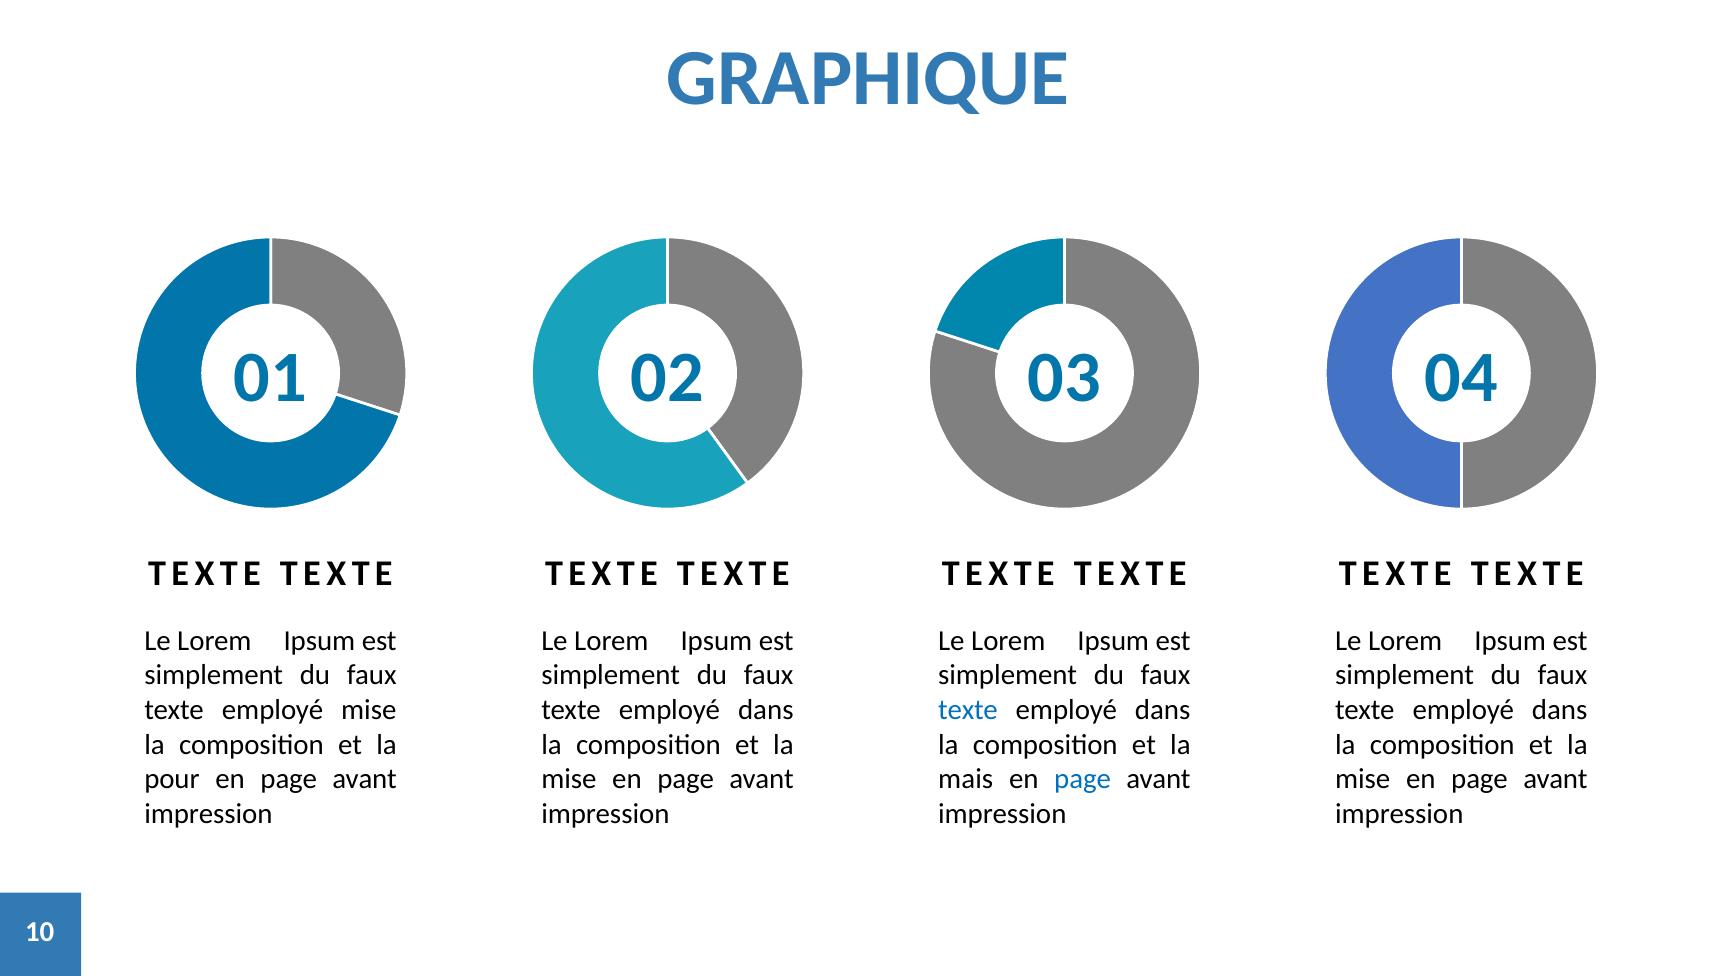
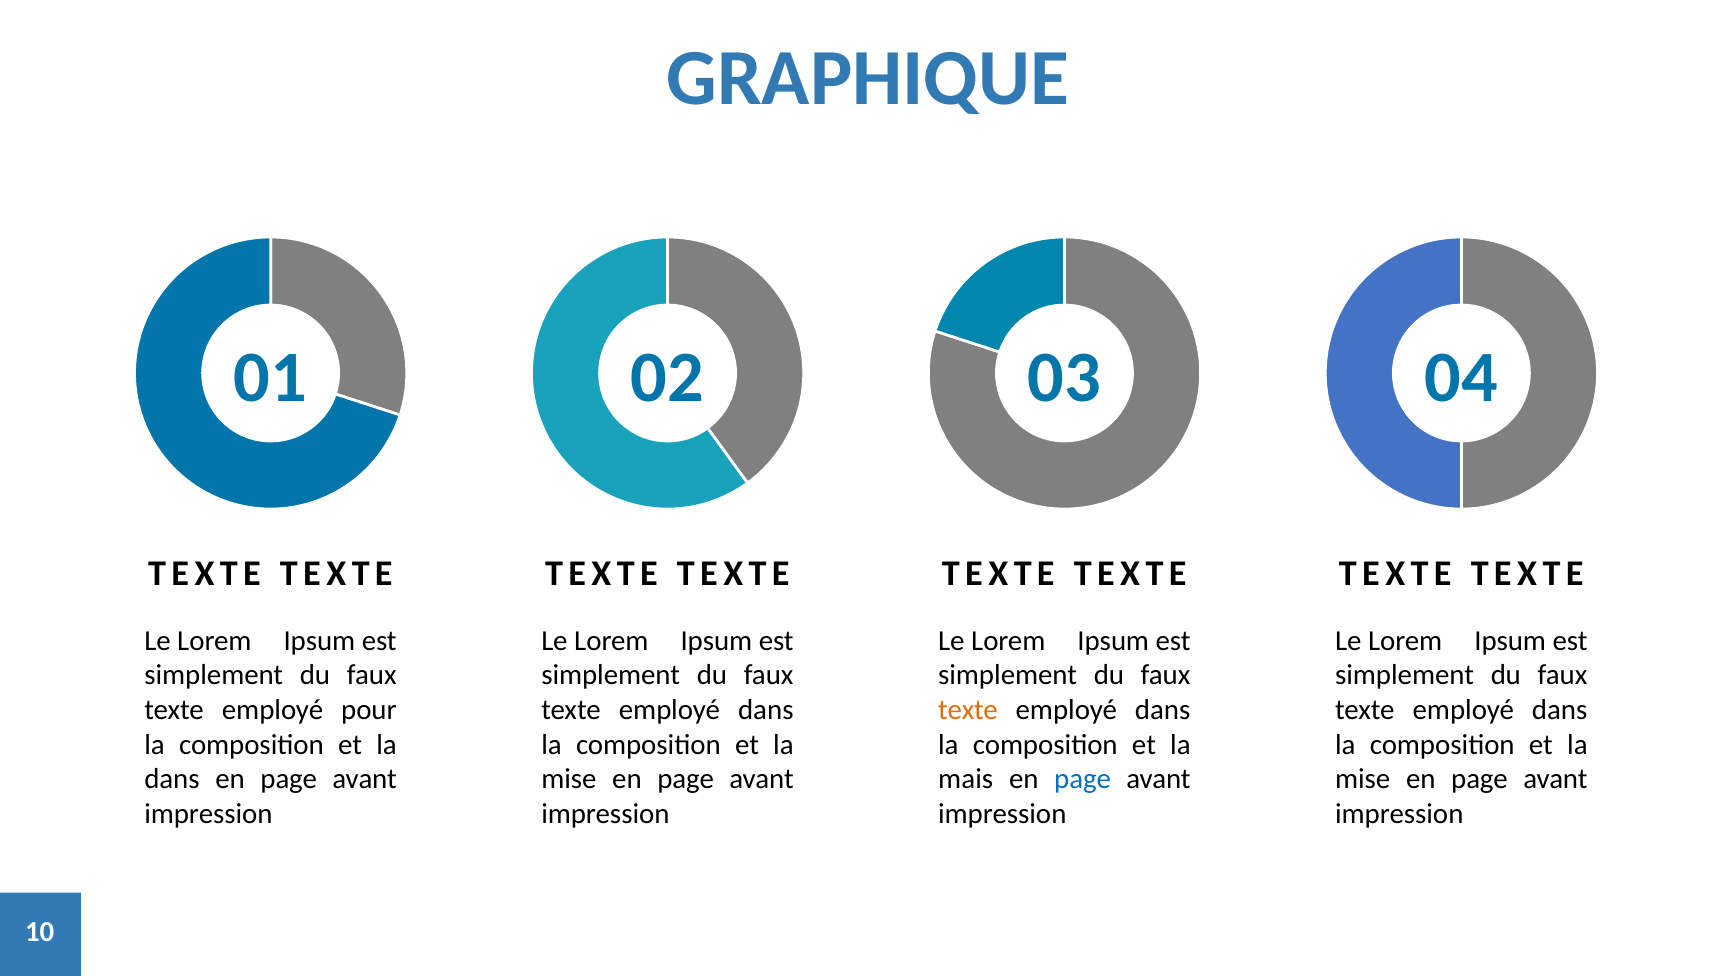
employé mise: mise -> pour (369, 710)
texte colour: blue -> orange (968, 710)
pour: pour -> dans (172, 780)
